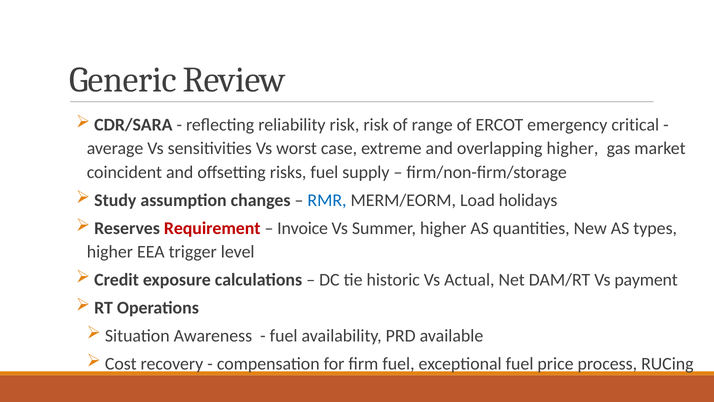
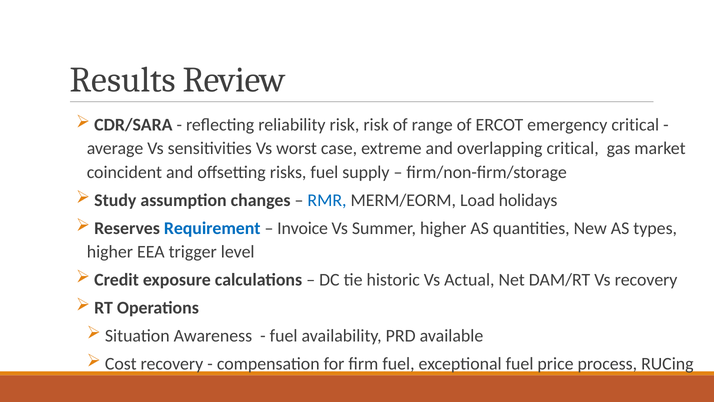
Generic: Generic -> Results (123, 80)
overlapping higher: higher -> critical (573, 148)
Requirement colour: red -> blue (212, 228)
Vs payment: payment -> recovery (646, 280)
